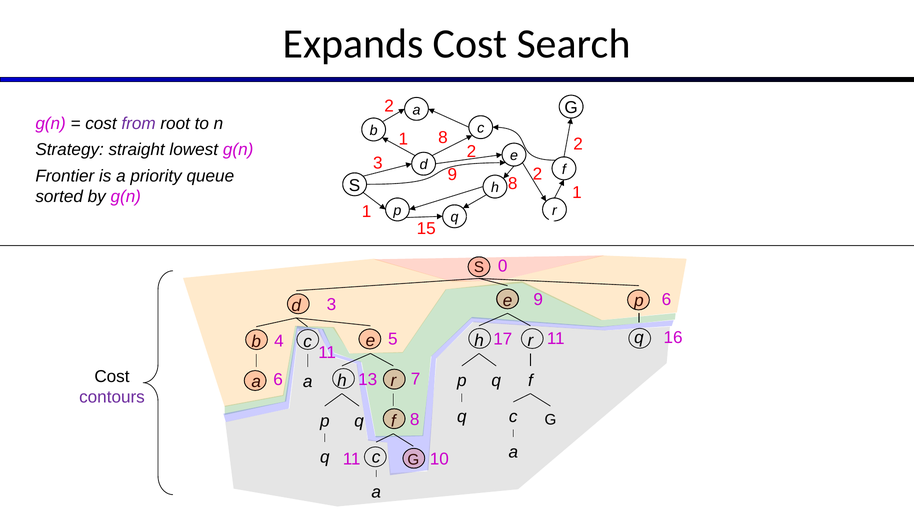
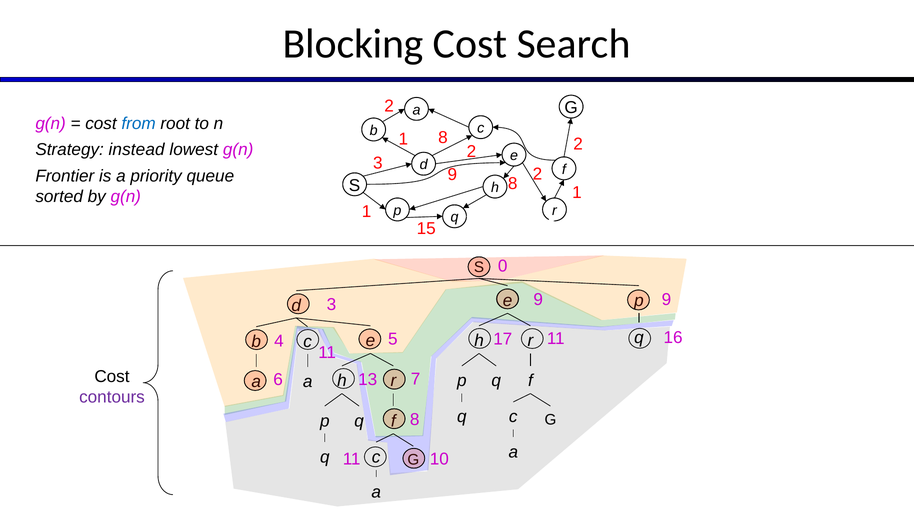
Expands: Expands -> Blocking (353, 44)
from colour: purple -> blue (139, 123)
straight: straight -> instead (137, 150)
9 6: 6 -> 9 (666, 299)
